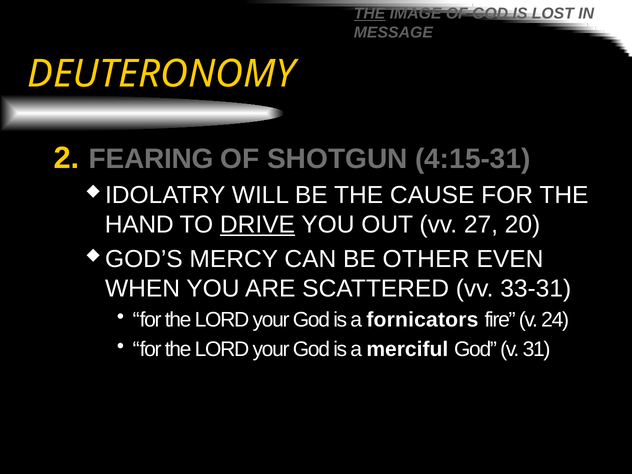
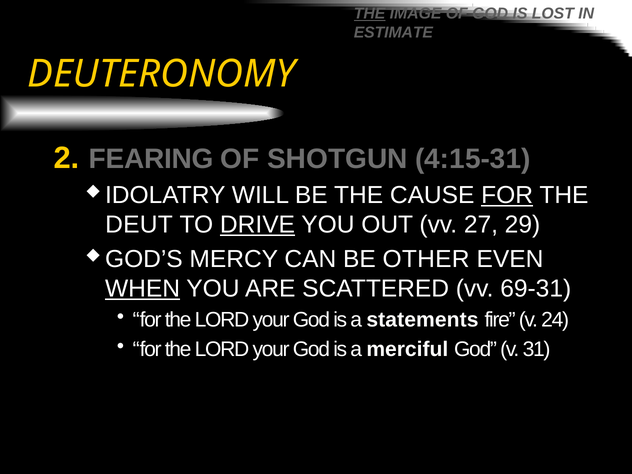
MESSAGE: MESSAGE -> ESTIMATE (393, 33)
FOR underline: none -> present (507, 195)
HAND: HAND -> DEUT (139, 225)
20: 20 -> 29 (522, 225)
WHEN underline: none -> present (143, 289)
33-31: 33-31 -> 69-31 (536, 289)
fornicators: fornicators -> statements (422, 320)
